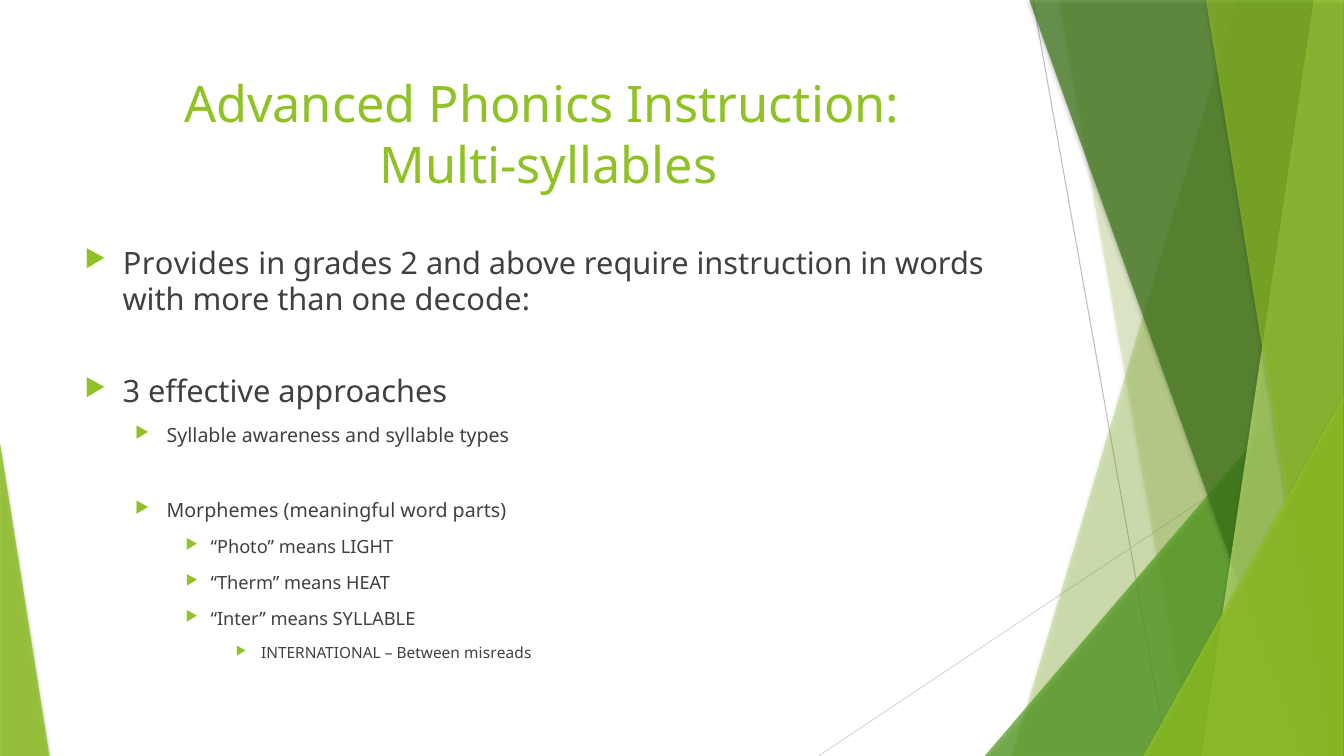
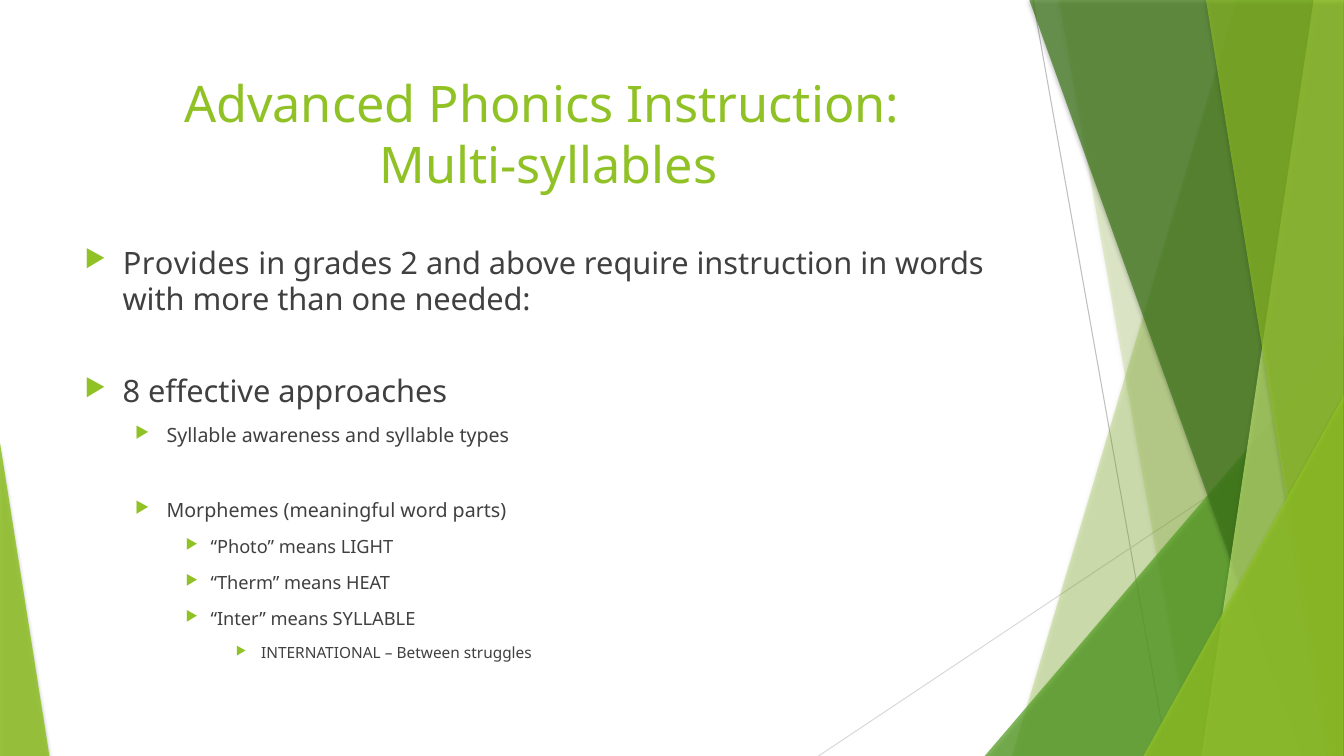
decode: decode -> needed (473, 301)
3: 3 -> 8 (131, 393)
misreads: misreads -> struggles (498, 654)
